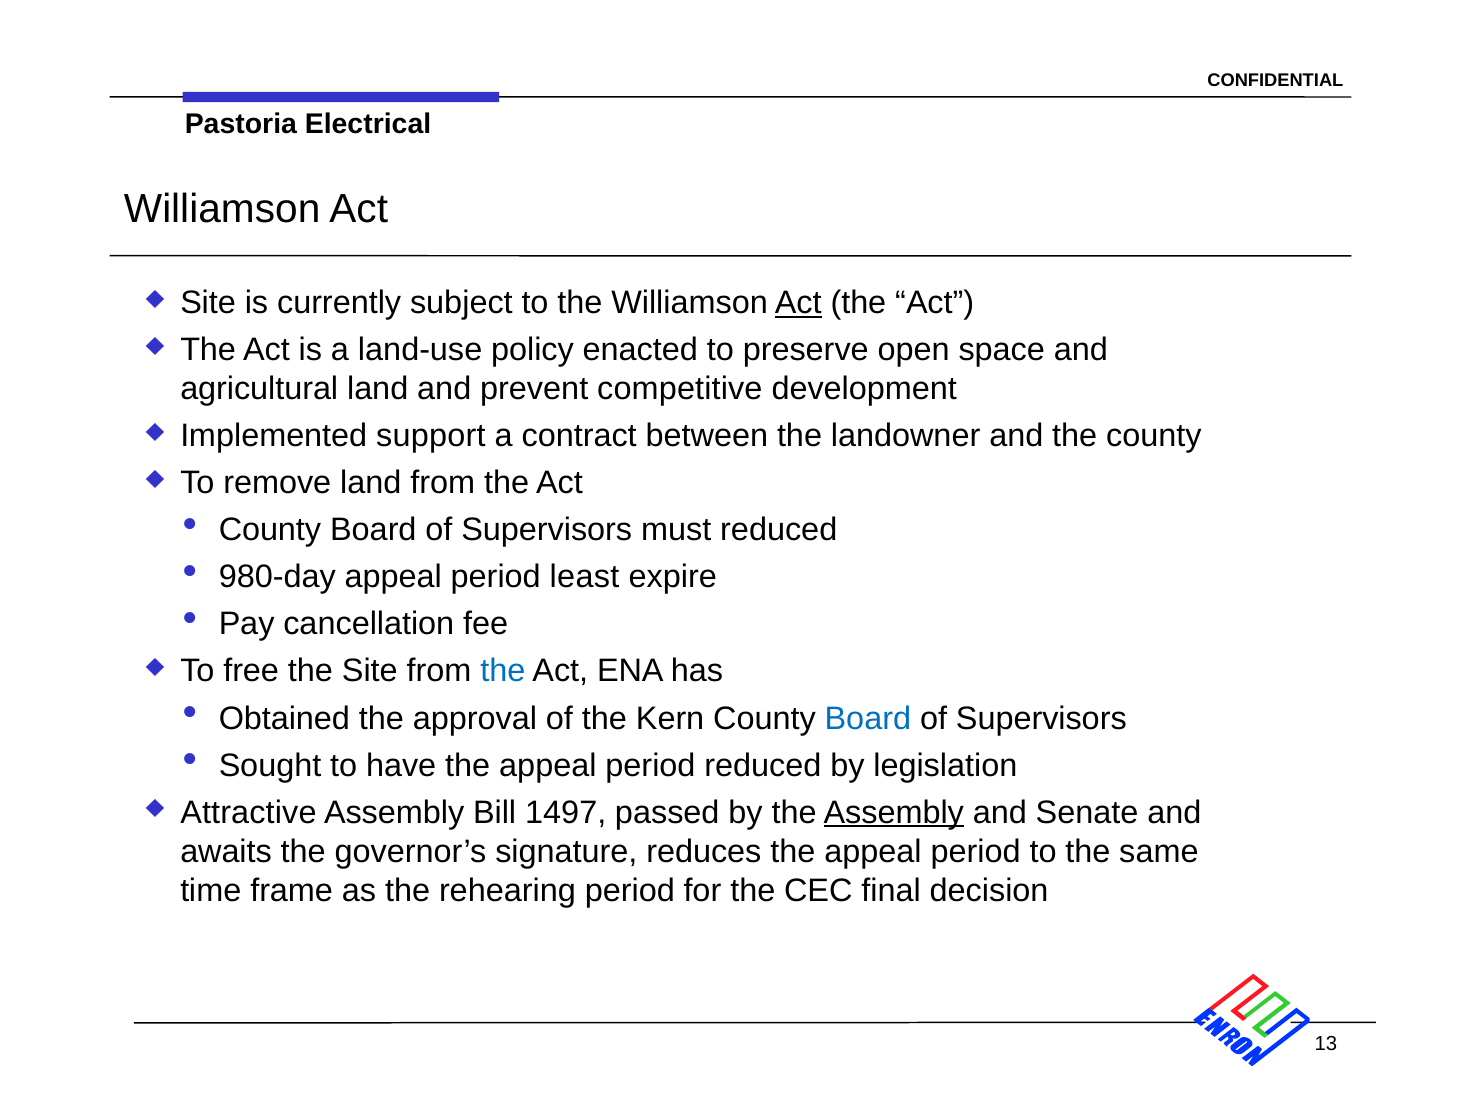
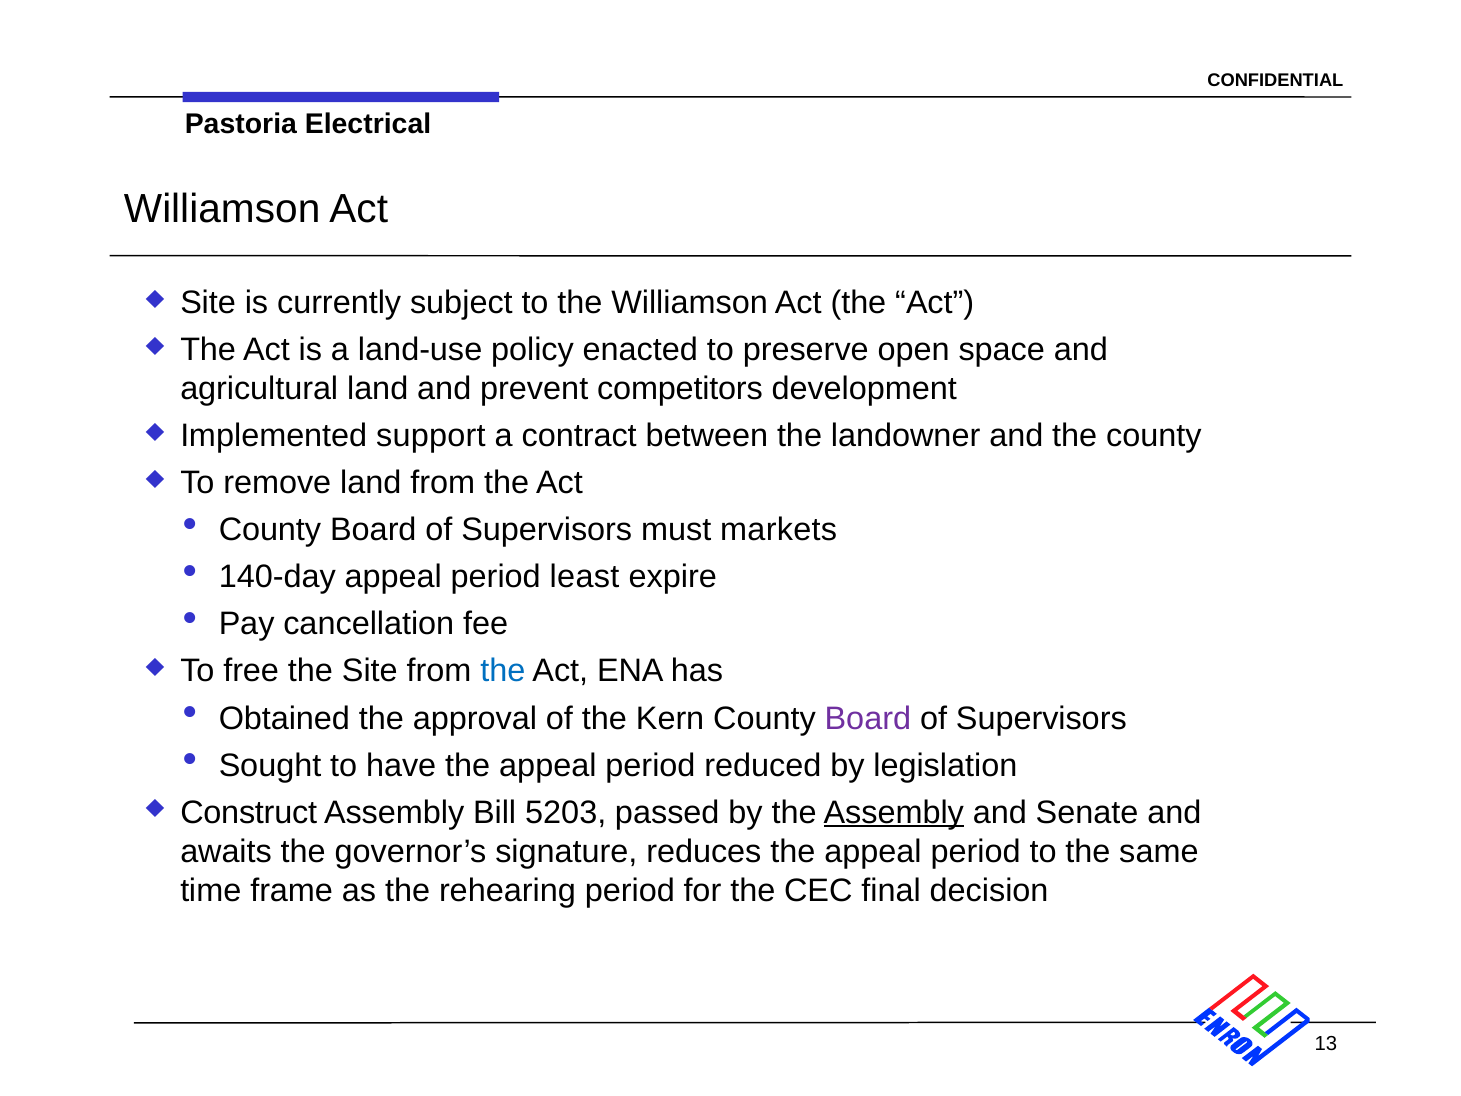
Act underline: present -> none (798, 303)
competitive: competitive -> competitors (680, 389)
must reduced: reduced -> markets (779, 530)
980-day: 980-day -> 140-day (277, 577)
Board colour: blue -> purple (868, 718)
Attractive: Attractive -> Construct (249, 812)
1497: 1497 -> 5203 (566, 812)
